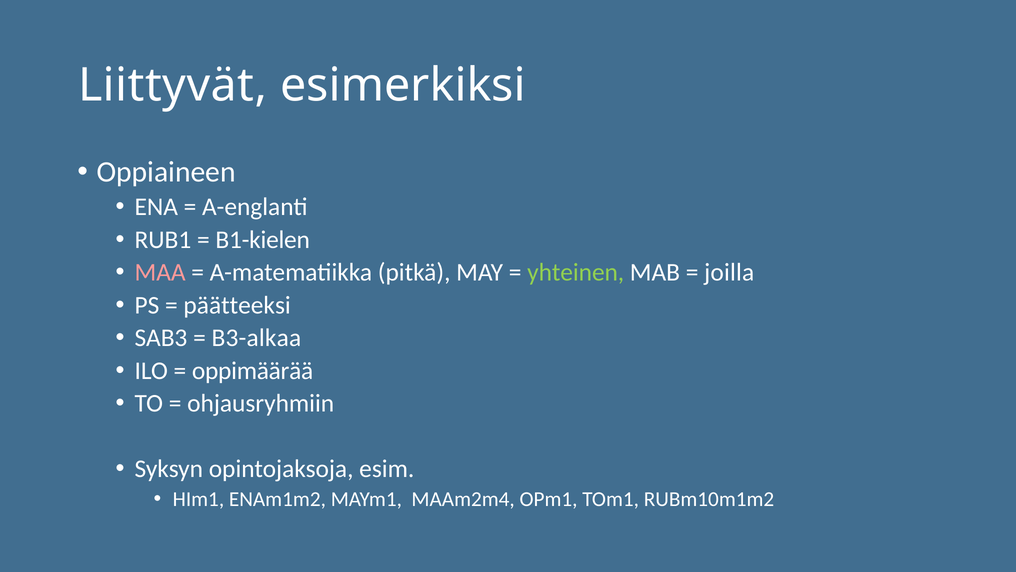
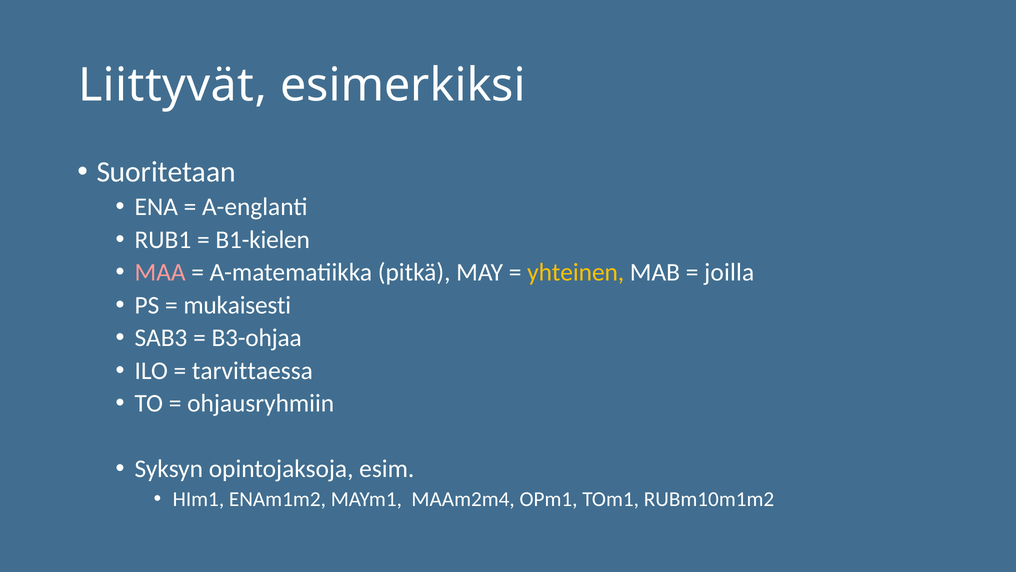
Oppiaineen: Oppiaineen -> Suoritetaan (166, 172)
yhteinen colour: light green -> yellow (576, 272)
päätteeksi: päätteeksi -> mukaisesti (237, 305)
B3-alkaa: B3-alkaa -> B3-ohjaa (257, 338)
oppimäärää: oppimäärää -> tarvittaessa (252, 370)
